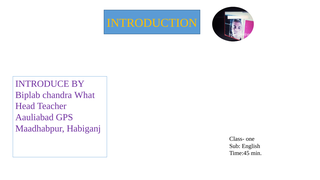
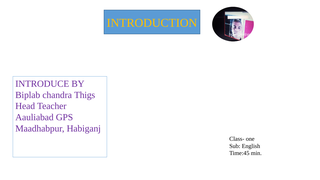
What: What -> Thigs (85, 95)
